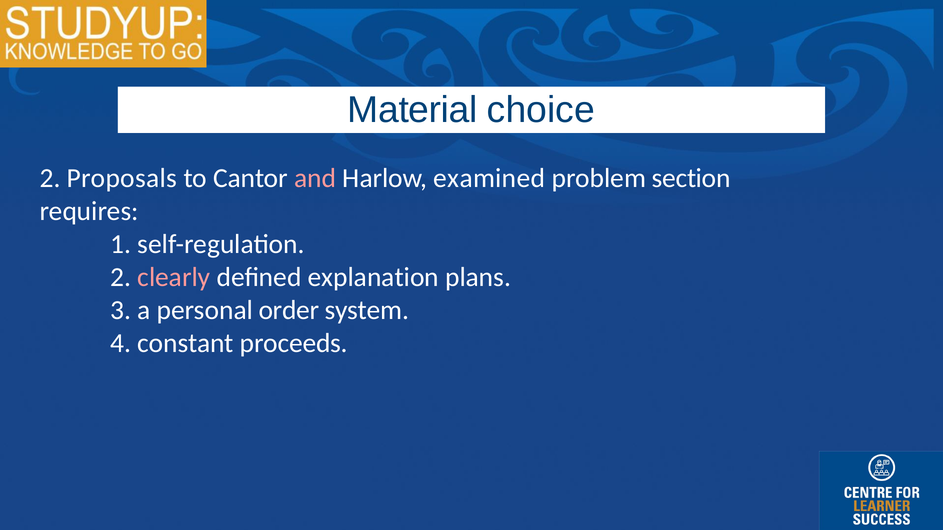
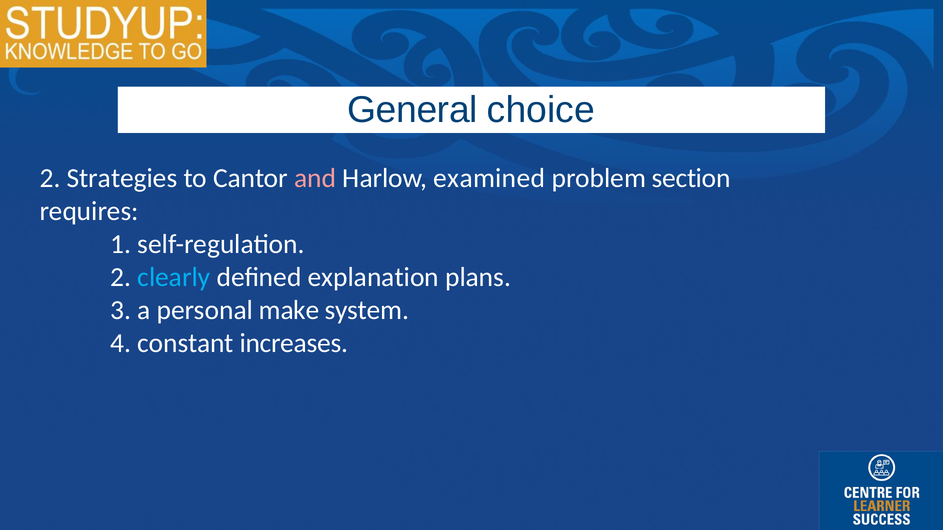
Material: Material -> General (412, 110)
Proposals: Proposals -> Strategies (122, 179)
clearly colour: pink -> light blue (174, 278)
order: order -> make (289, 311)
proceeds: proceeds -> increases (294, 344)
